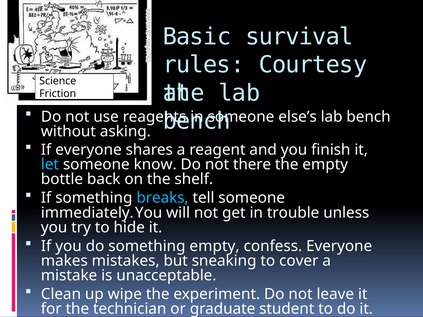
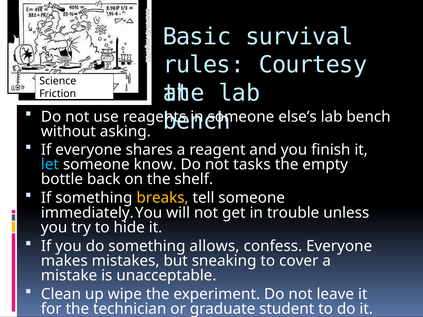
there: there -> tasks (252, 165)
breaks colour: light blue -> yellow (163, 198)
something empty: empty -> allows (214, 246)
